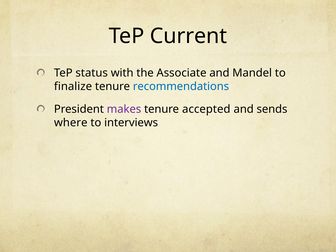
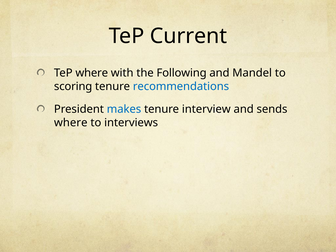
TeP status: status -> where (92, 73)
Associate: Associate -> Following (182, 73)
finalize: finalize -> scoring (73, 86)
makes colour: purple -> blue (124, 109)
accepted: accepted -> interview (206, 109)
